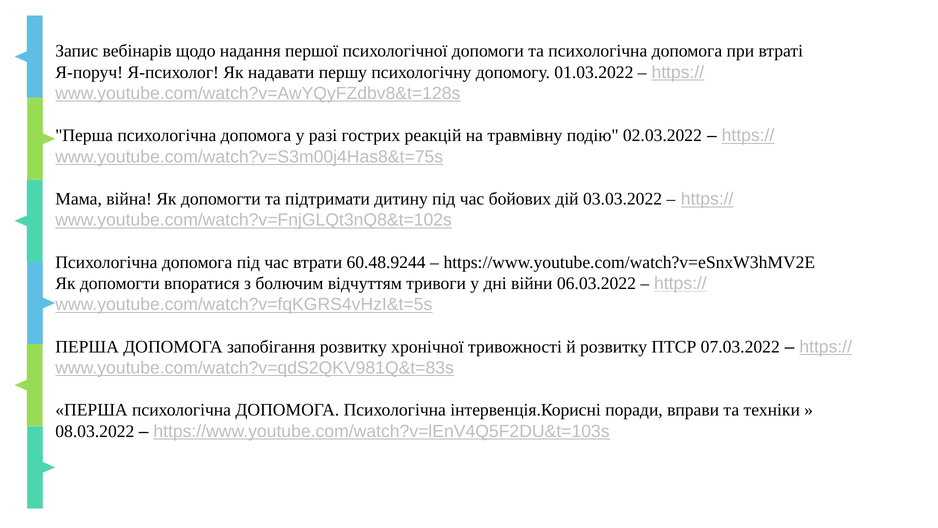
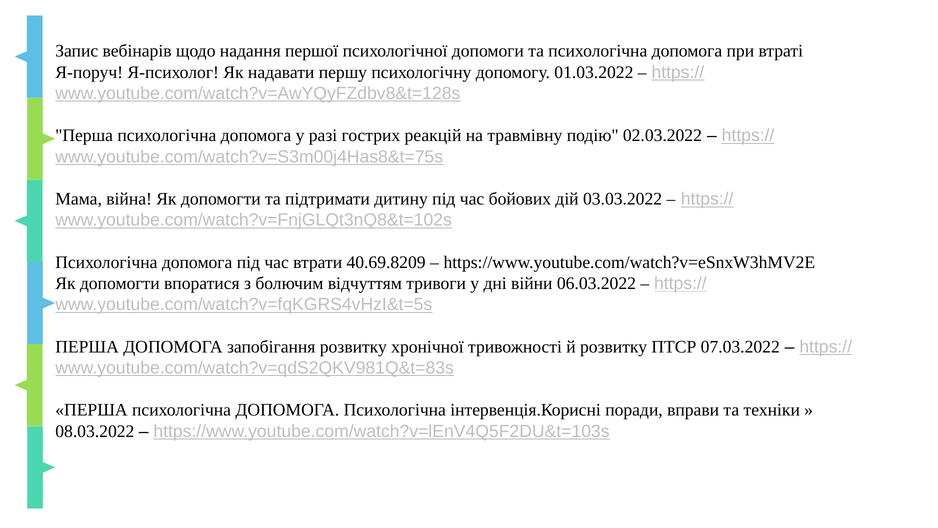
60.48.9244: 60.48.9244 -> 40.69.8209 (386, 262)
